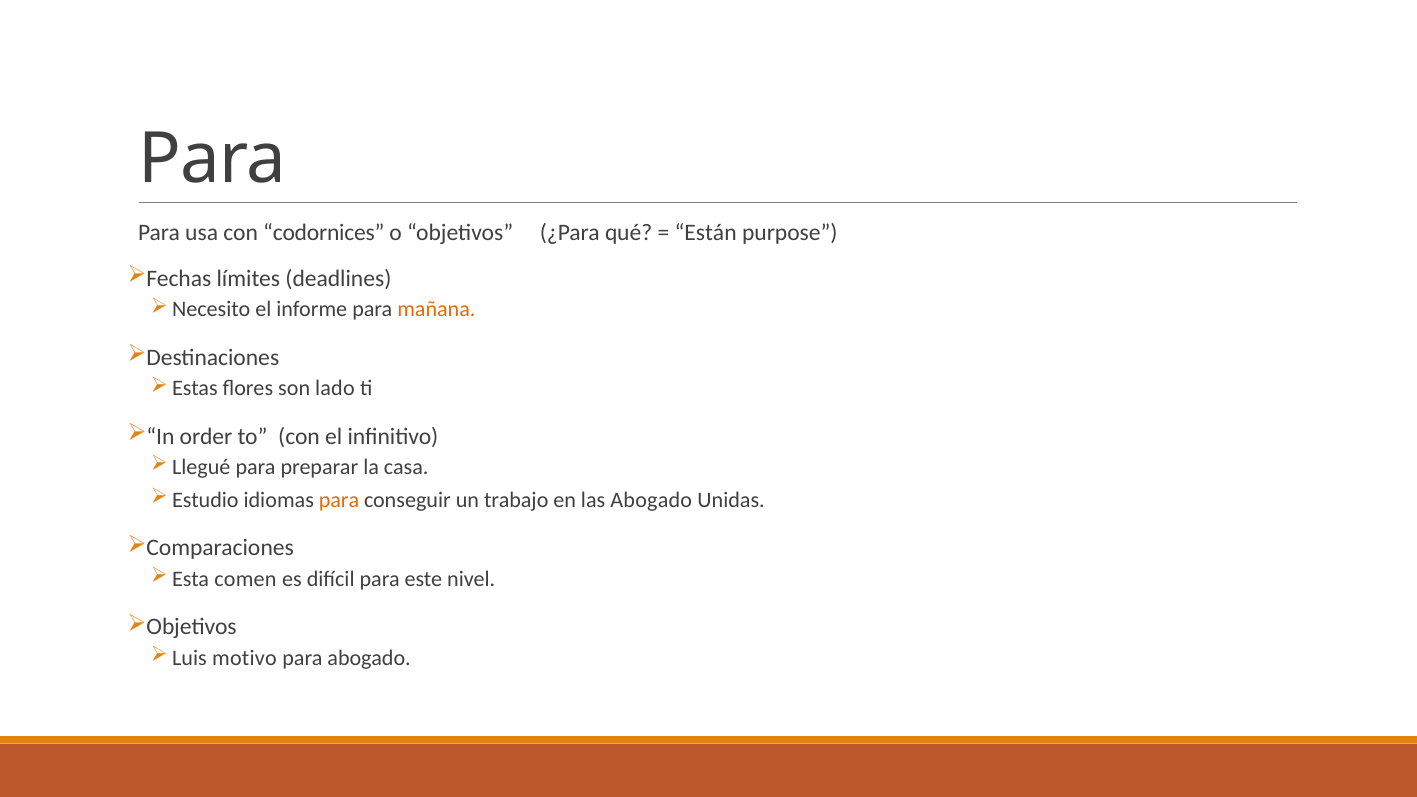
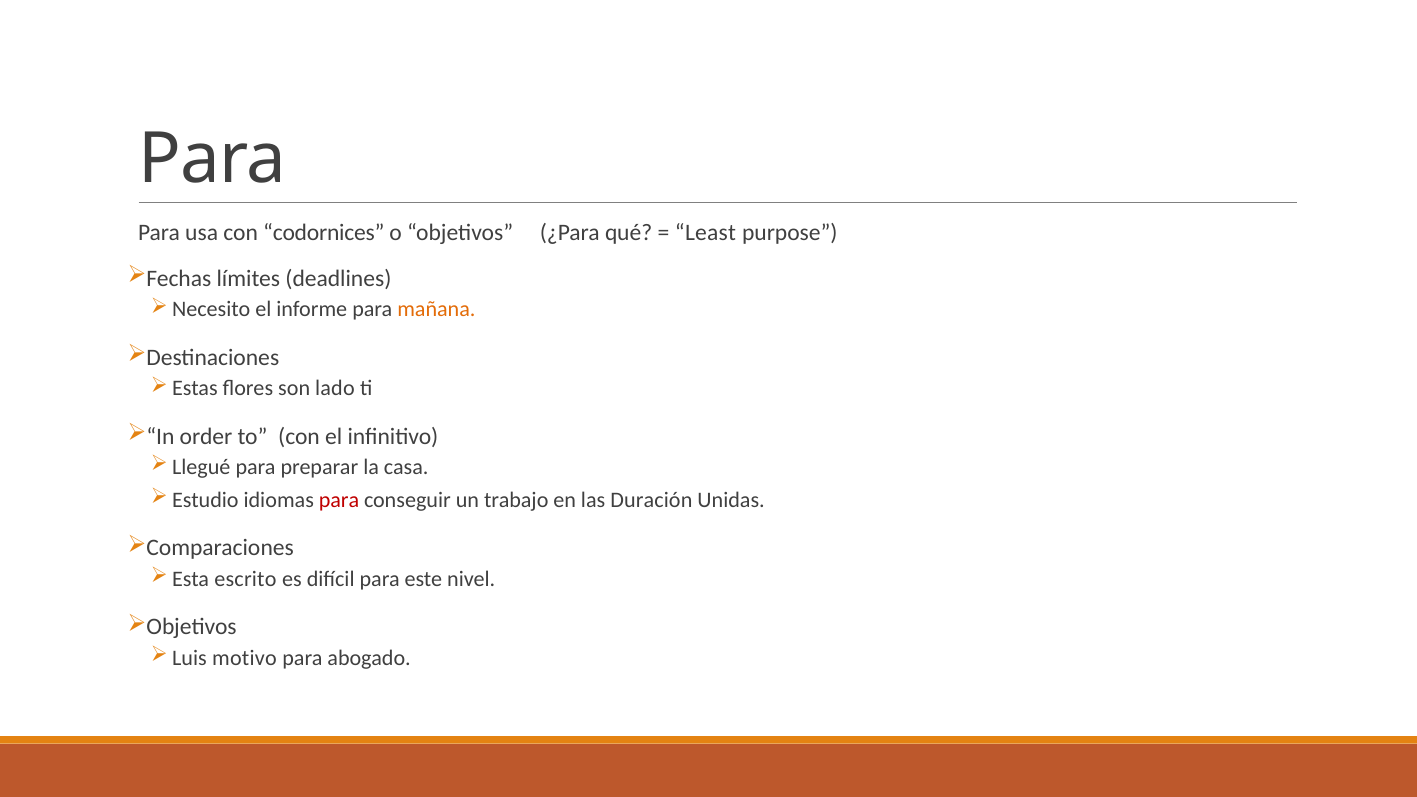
Están: Están -> Least (705, 232)
para colour: orange -> red (339, 500)
las Abogado: Abogado -> Duración (651, 500)
comen: comen -> escrito (245, 579)
